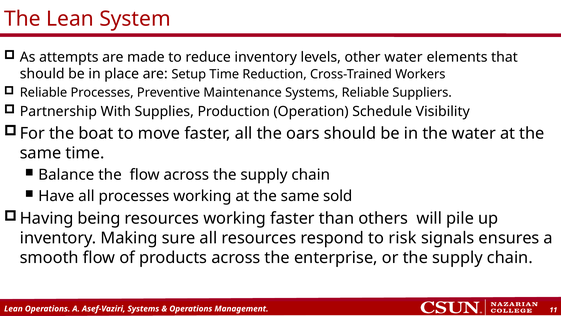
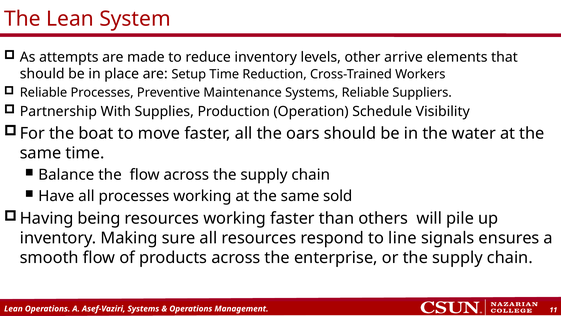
other water: water -> arrive (403, 57)
risk: risk -> line (402, 238)
